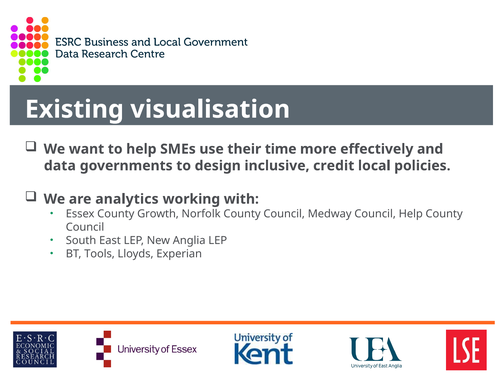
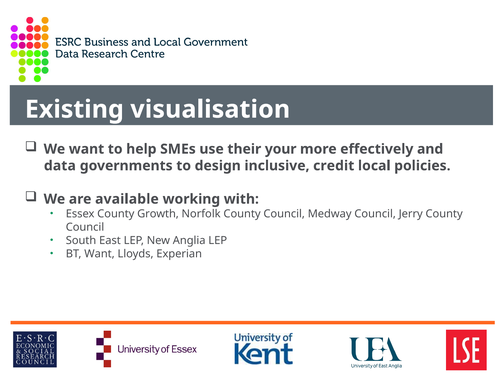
time: time -> your (281, 149)
analytics: analytics -> available (127, 199)
Council Help: Help -> Jerry (411, 214)
BT Tools: Tools -> Want (99, 254)
